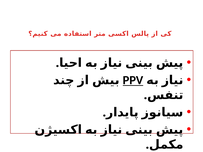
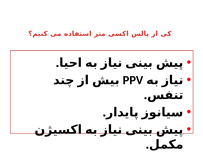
PPV underline: present -> none (133, 80)
